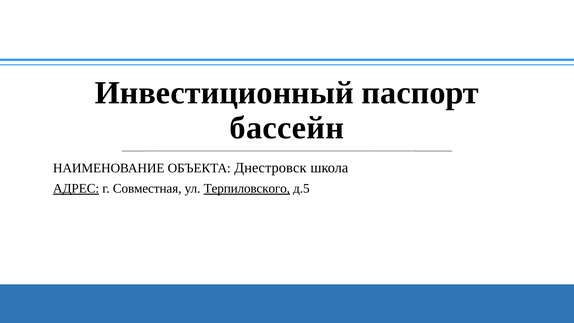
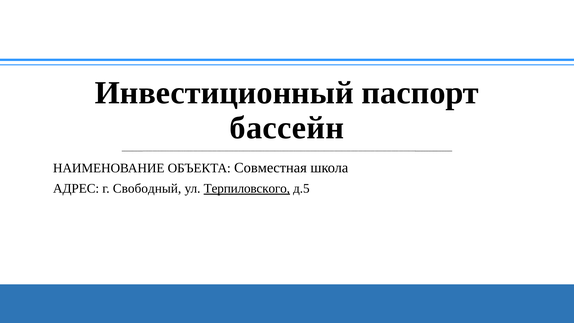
Днестровск: Днестровск -> Совместная (270, 168)
АДРЕС underline: present -> none (76, 188)
Совместная: Совместная -> Свободный (147, 188)
